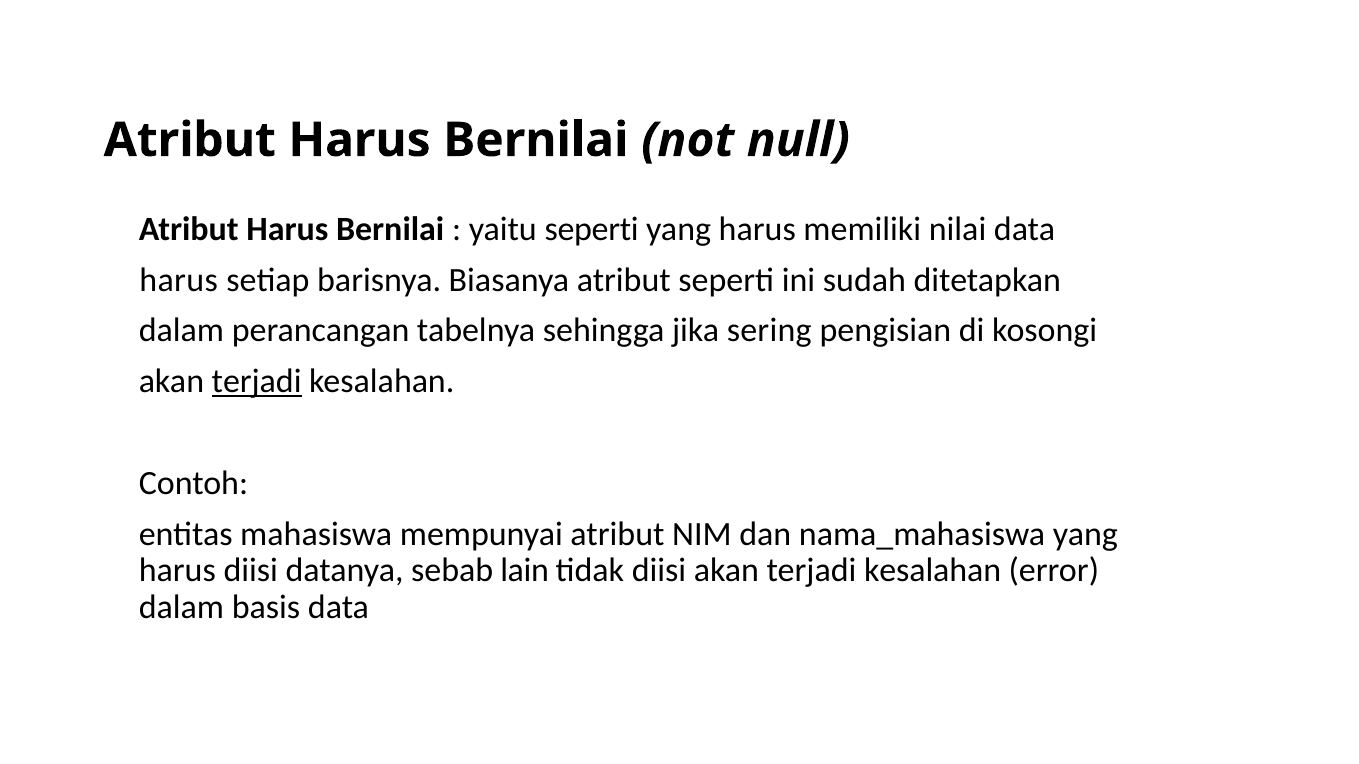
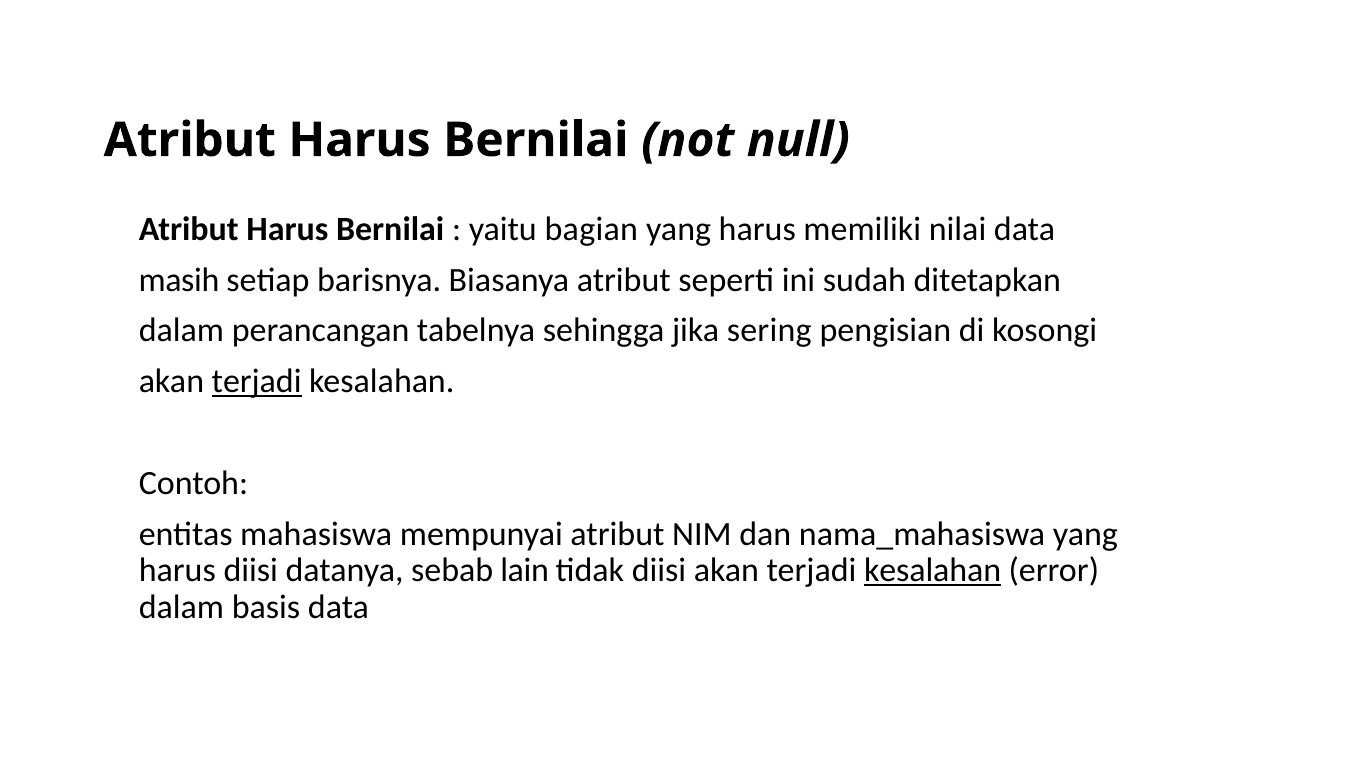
yaitu seperti: seperti -> bagian (591, 229)
harus: harus -> masih (179, 280)
kesalahan underline: none -> present (933, 571)
